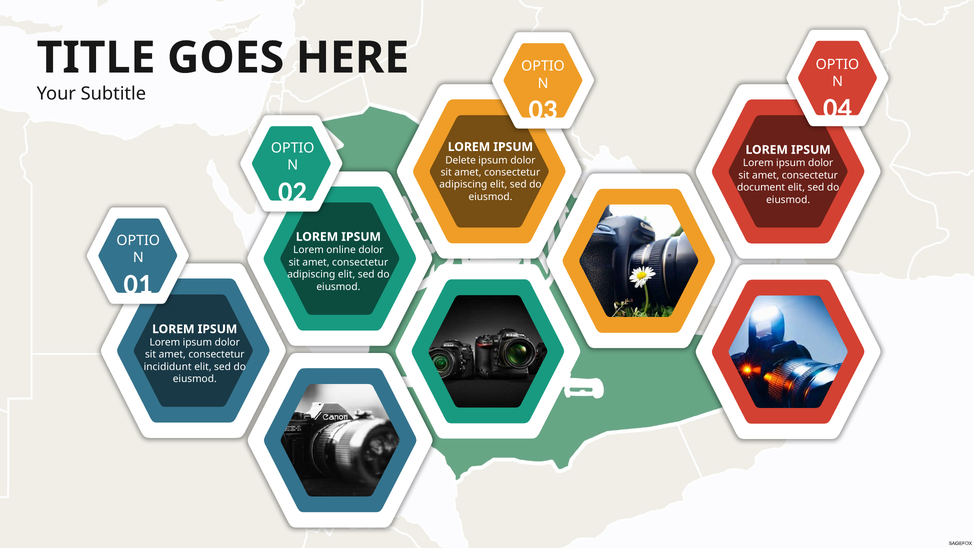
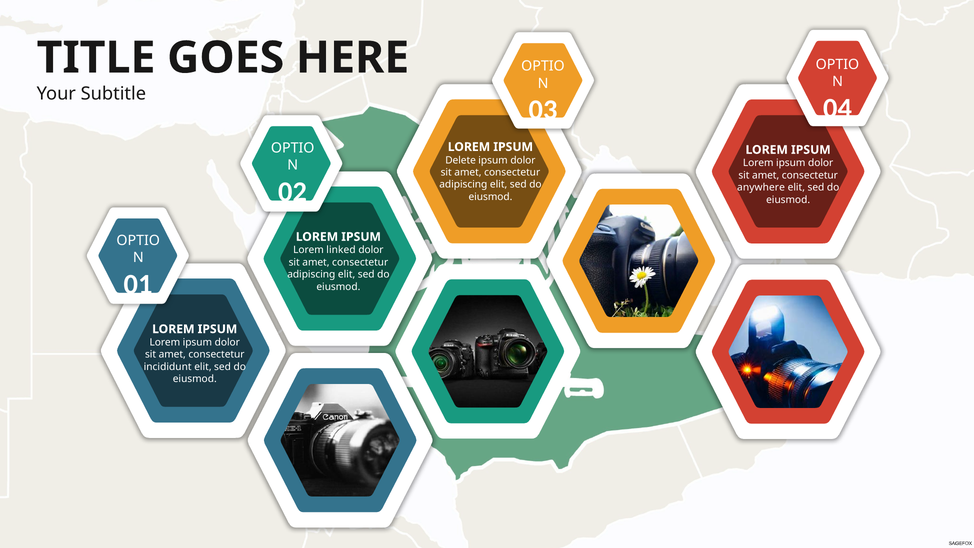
document: document -> anywhere (761, 187)
online: online -> linked (341, 250)
